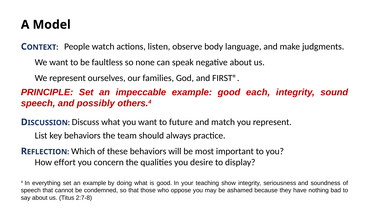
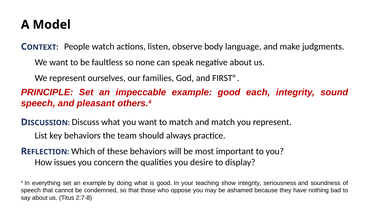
possibly: possibly -> pleasant (96, 103)
to future: future -> match (181, 122)
effort: effort -> issues (65, 162)
